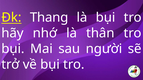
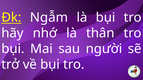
Thang: Thang -> Ngẫm (49, 18)
